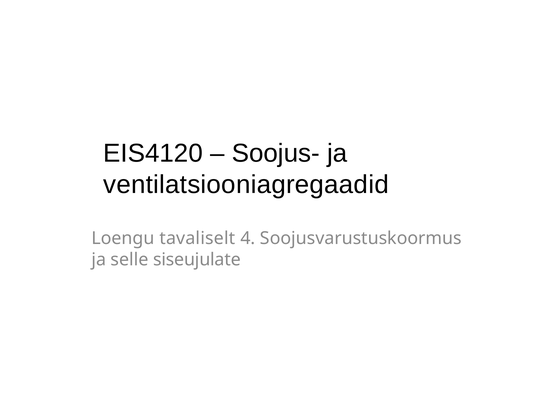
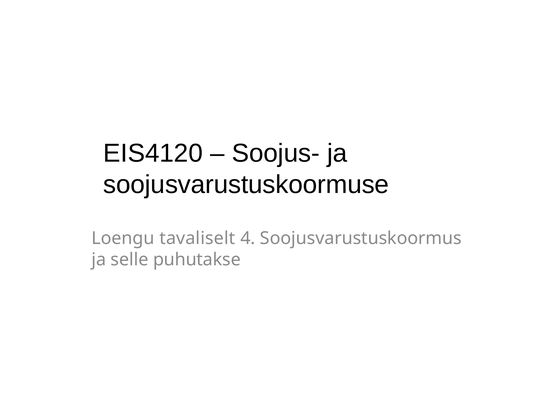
ventilatsiooniagregaadid: ventilatsiooniagregaadid -> soojusvarustuskoormuse (246, 185)
siseujulate: siseujulate -> puhutakse (197, 260)
